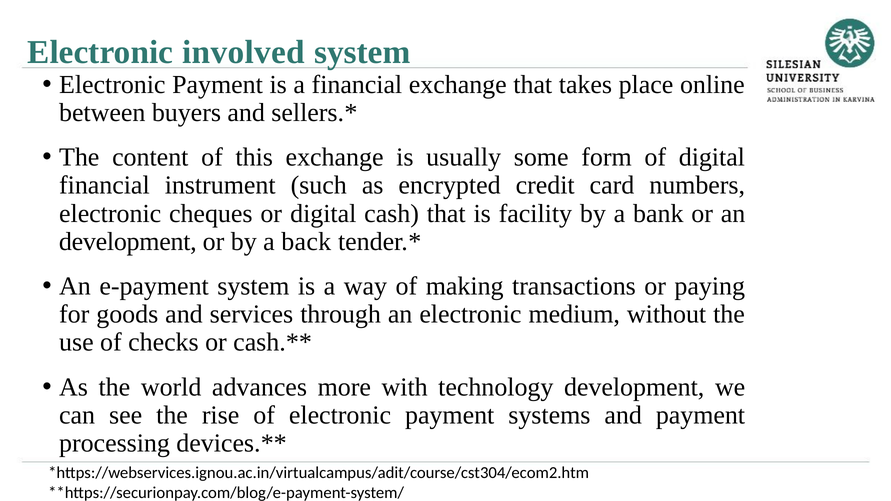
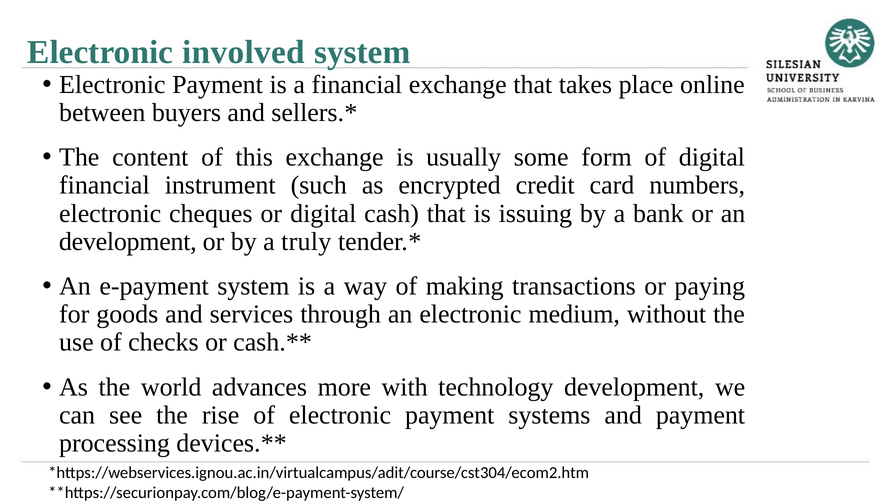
facility: facility -> issuing (535, 214)
back: back -> truly (306, 242)
